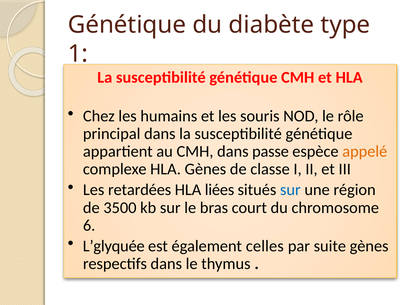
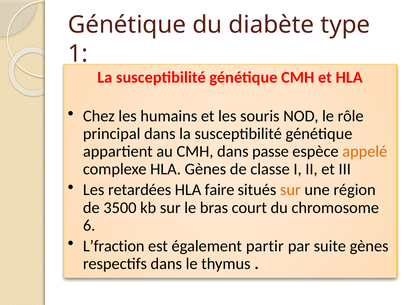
liées: liées -> faire (220, 190)
sur colour: blue -> orange (290, 190)
L’glyquée: L’glyquée -> L’fraction (114, 246)
celles: celles -> partir (265, 246)
